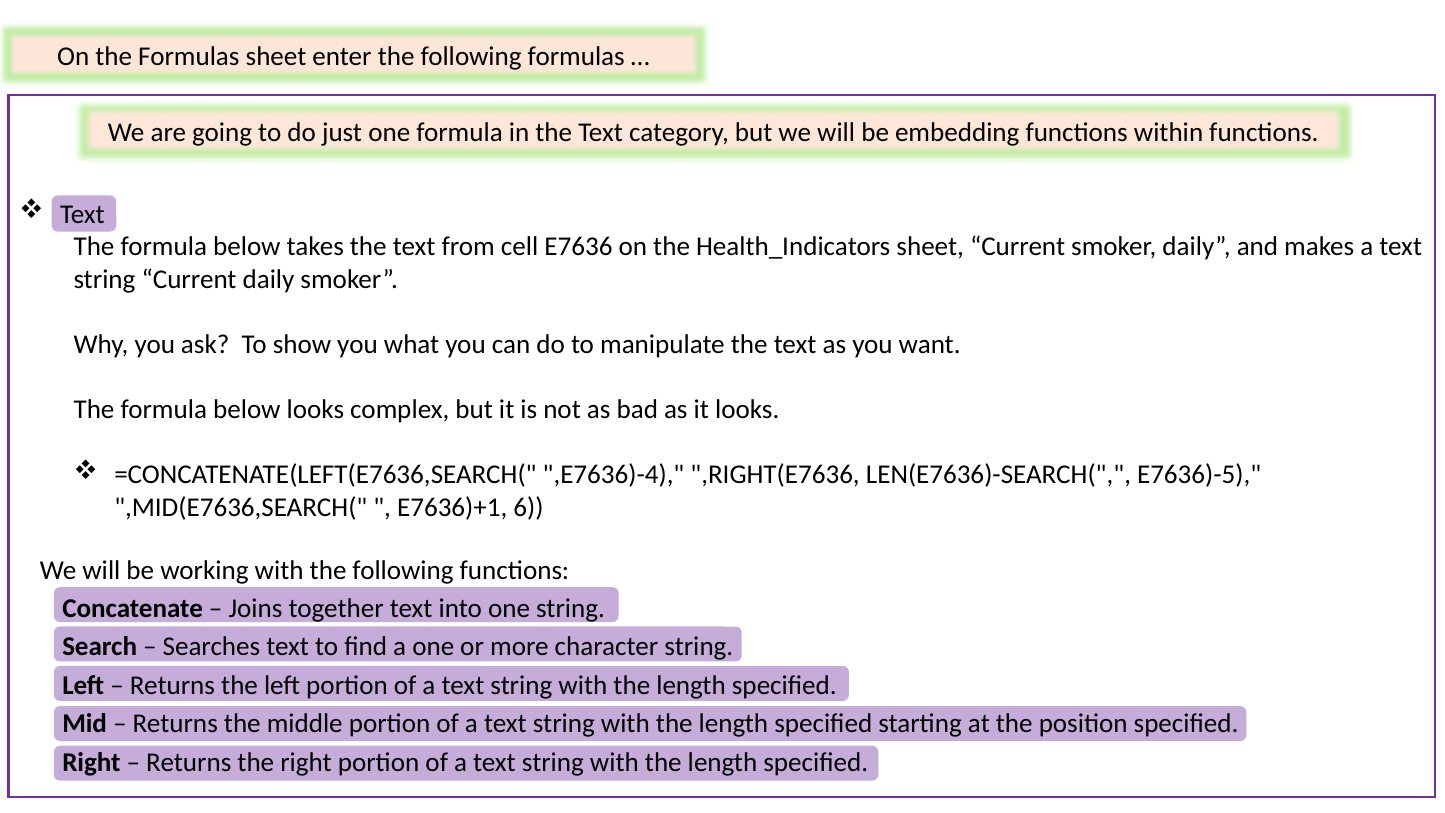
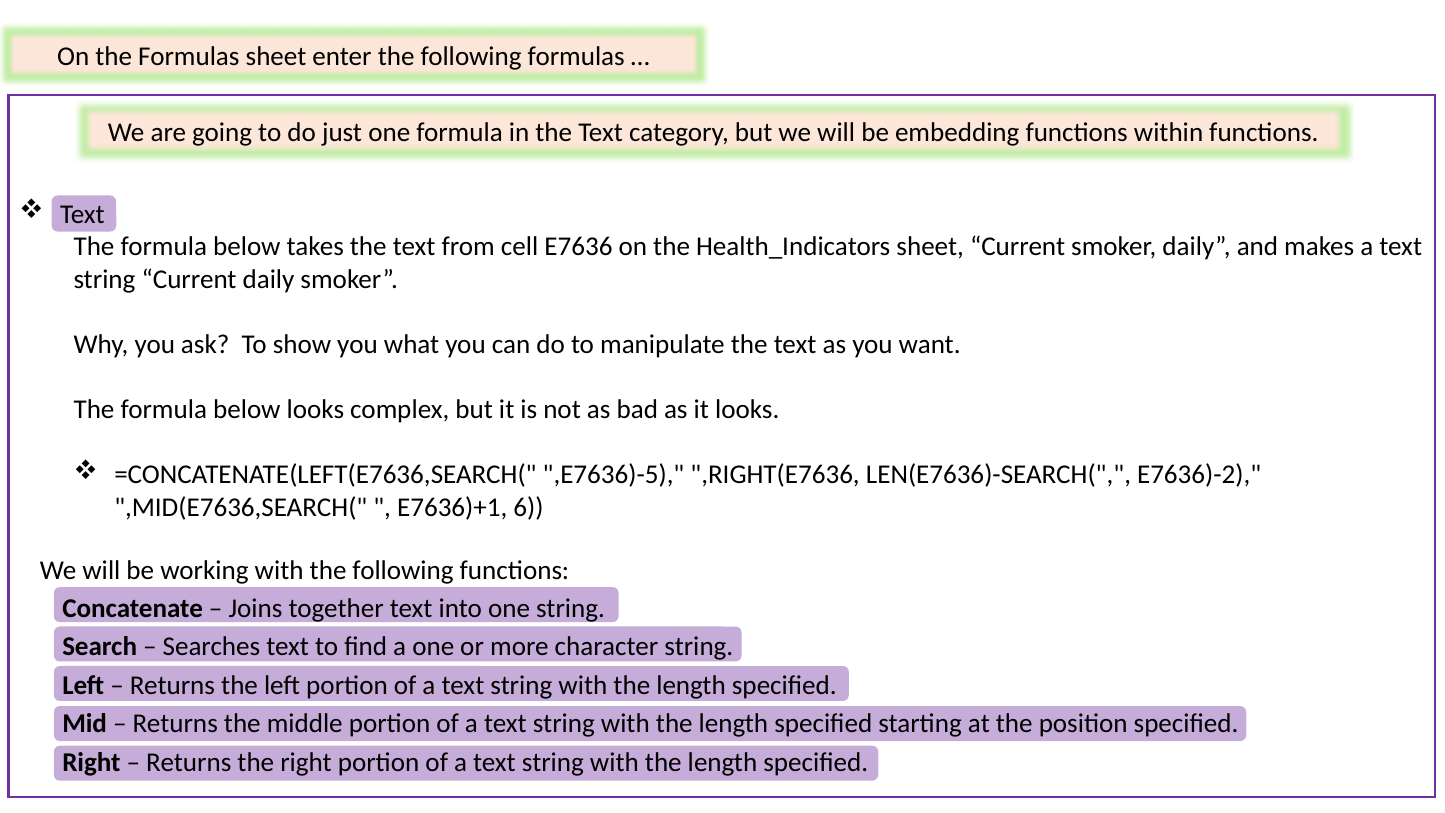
,E7636)-4: ,E7636)-4 -> ,E7636)-5 (614, 474)
E7636)-5: E7636)-5 -> E7636)-2 (1199, 474)
